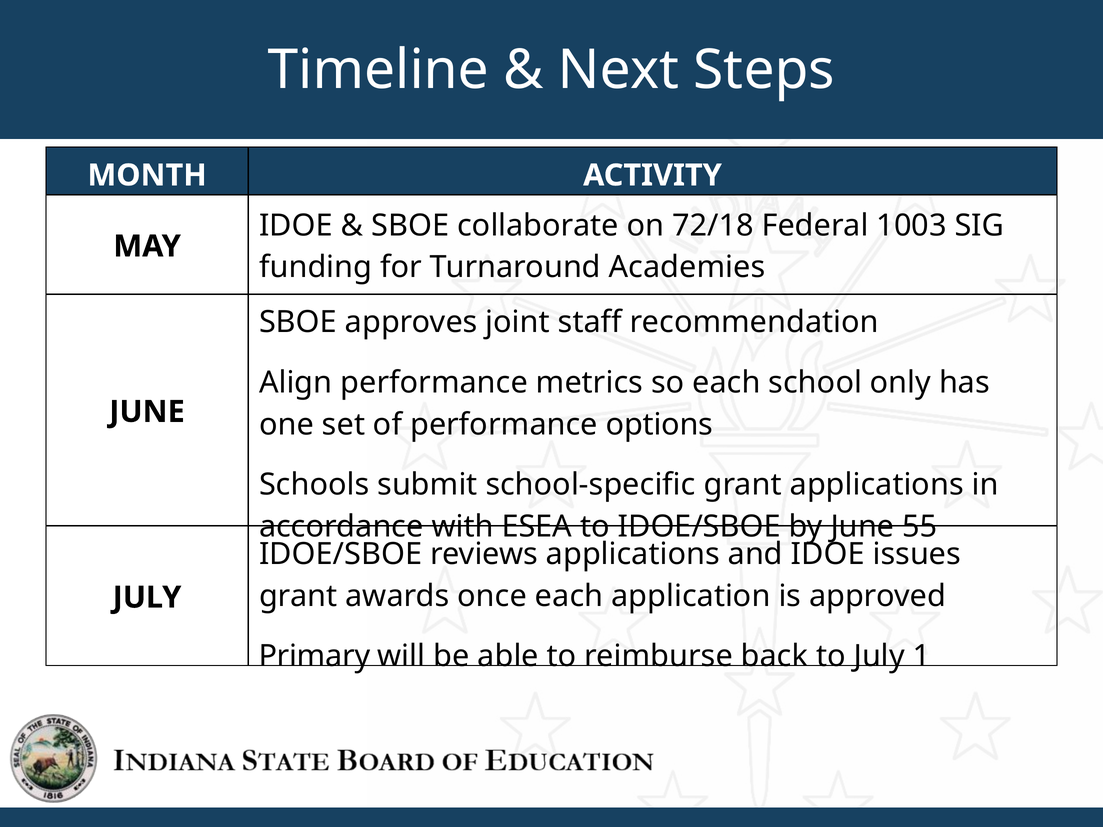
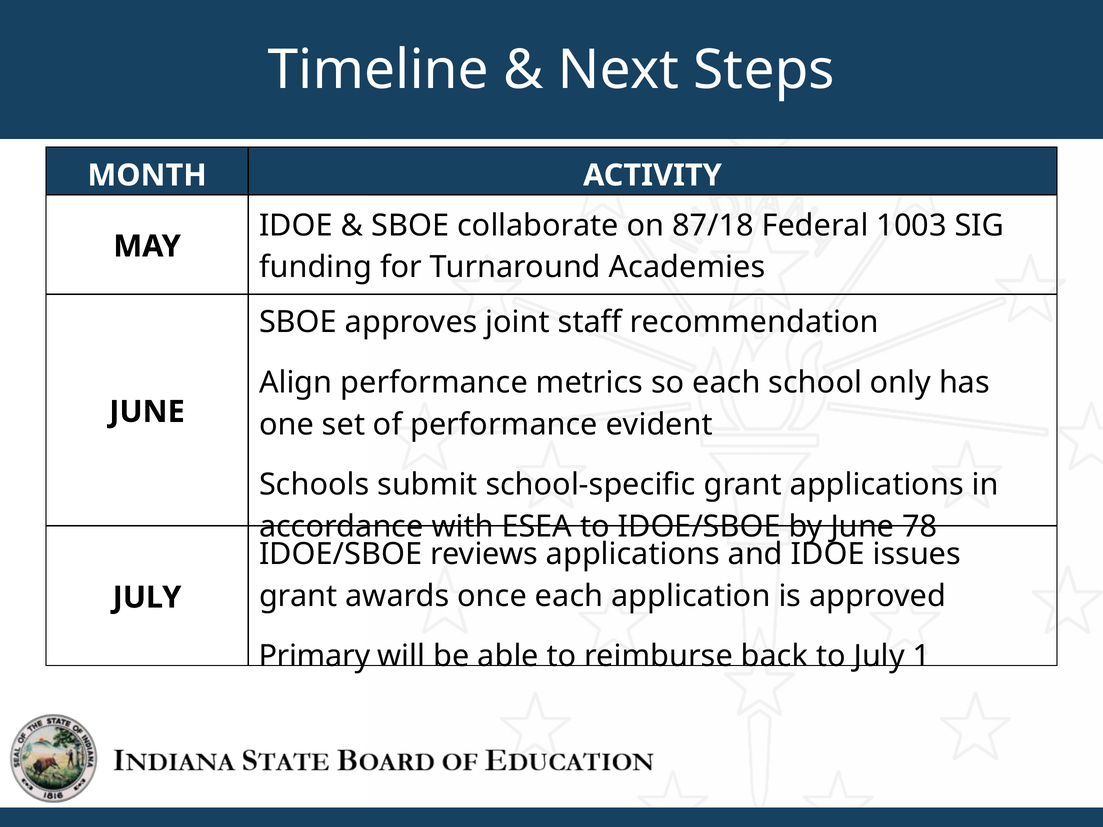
72/18: 72/18 -> 87/18 (713, 225)
options: options -> evident (659, 425)
55: 55 -> 78 (920, 527)
